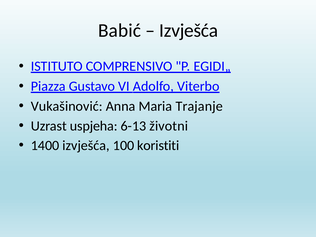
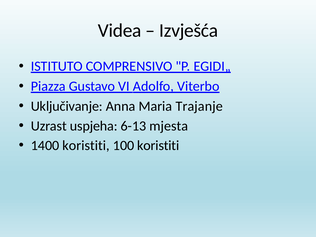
Babić: Babić -> Videa (120, 31)
Vukašinović: Vukašinović -> Uključivanje (67, 106)
životni: životni -> mjesta (169, 126)
1400 izvješća: izvješća -> koristiti (86, 146)
